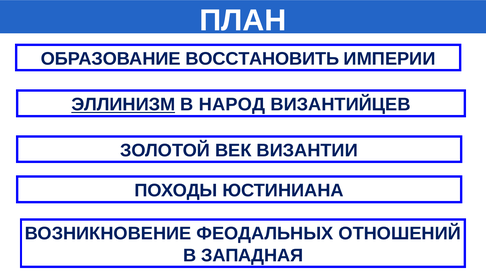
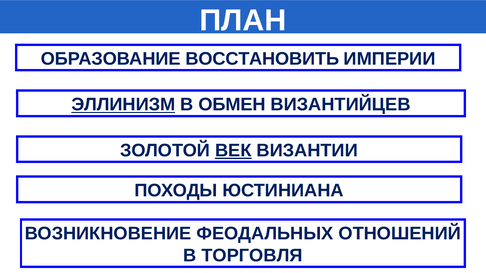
НАРОД: НАРОД -> ОБМЕН (232, 105)
ВЕК underline: none -> present (233, 151)
ЗАПАДНАЯ: ЗАПАДНАЯ -> ТОРГОВЛЯ (252, 256)
